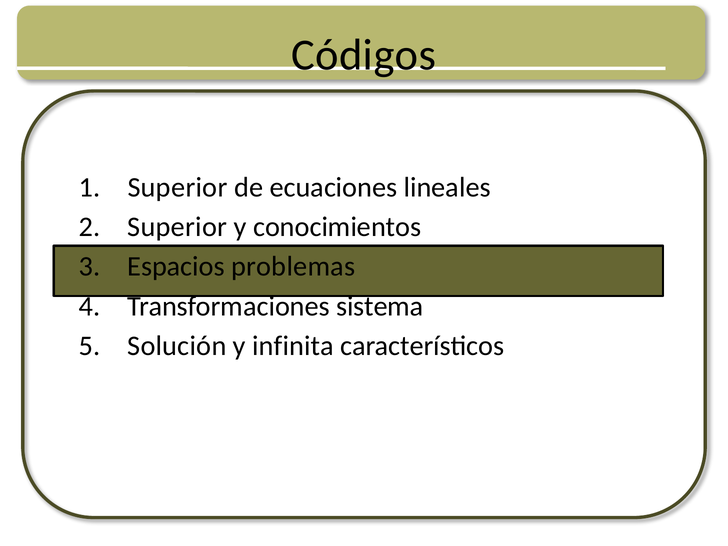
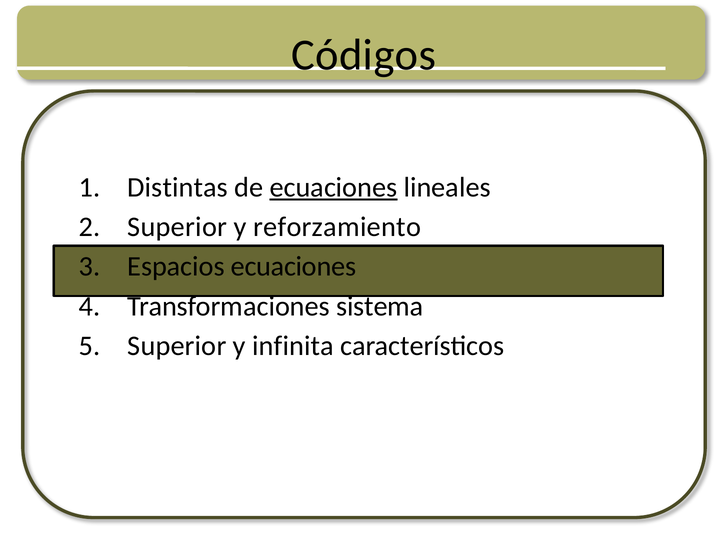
Superior: Superior -> Distintas (178, 187)
ecuaciones underline: none -> present (333, 187)
conocimientos: conocimientos -> reforzamiento (337, 227)
Espacios problemas: problemas -> ecuaciones (293, 267)
Solución: Solución -> Superior (177, 346)
